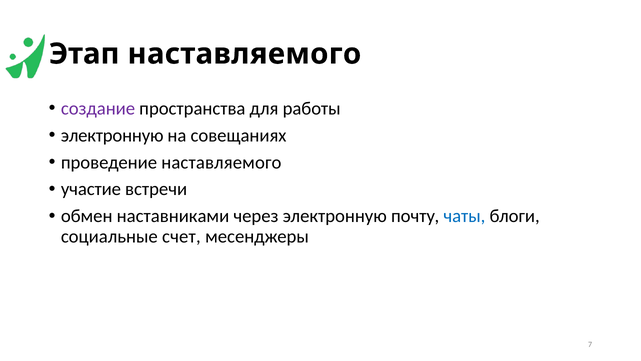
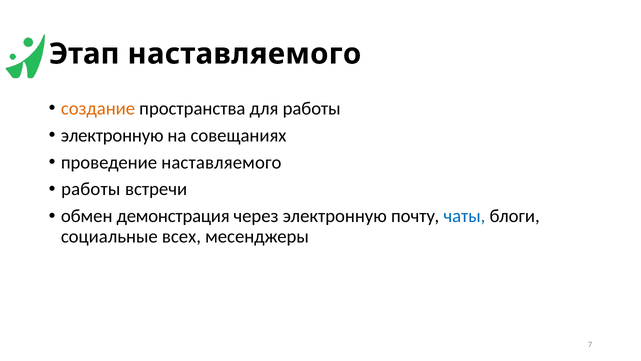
создание colour: purple -> orange (98, 108)
участие: участие -> работы (91, 189)
наставниками: наставниками -> демонстрация (173, 216)
счет: счет -> всех (181, 236)
